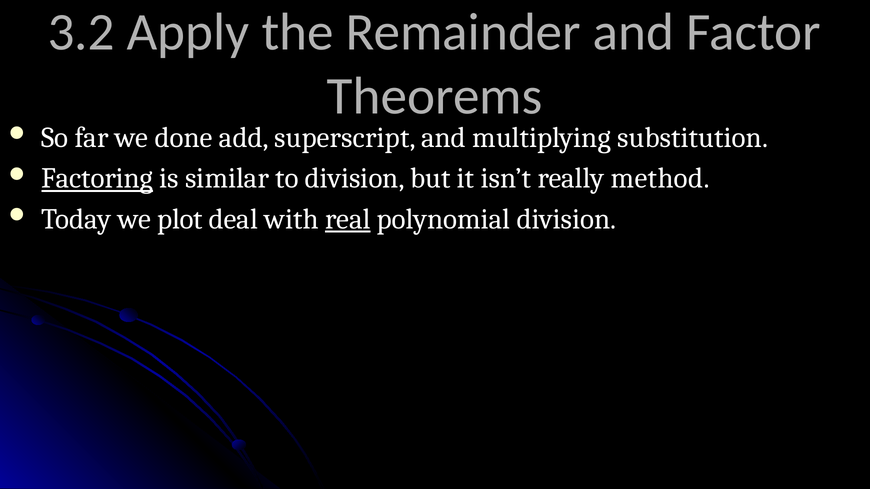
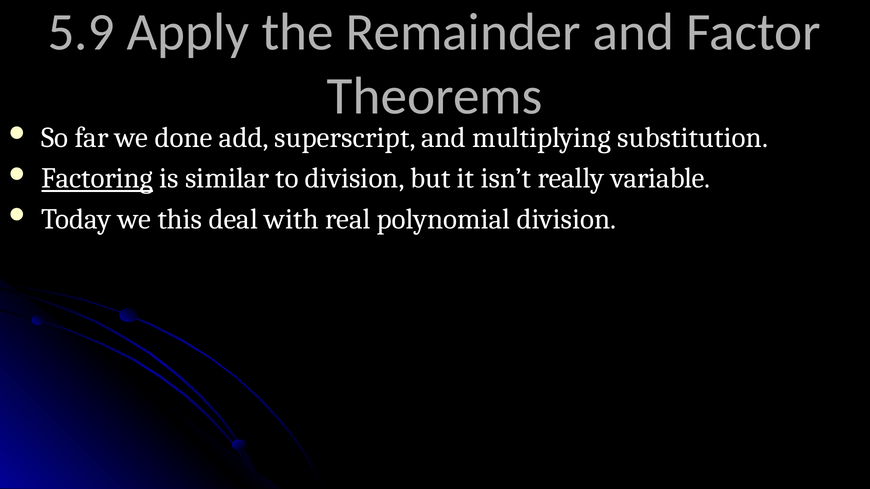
3.2: 3.2 -> 5.9 (81, 32)
method: method -> variable (661, 179)
plot: plot -> this (180, 219)
real underline: present -> none (348, 219)
